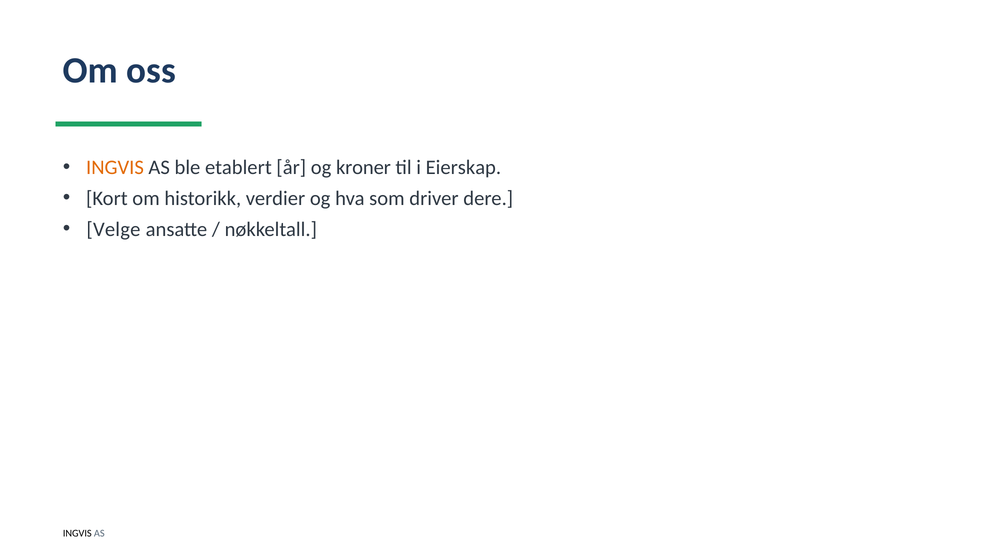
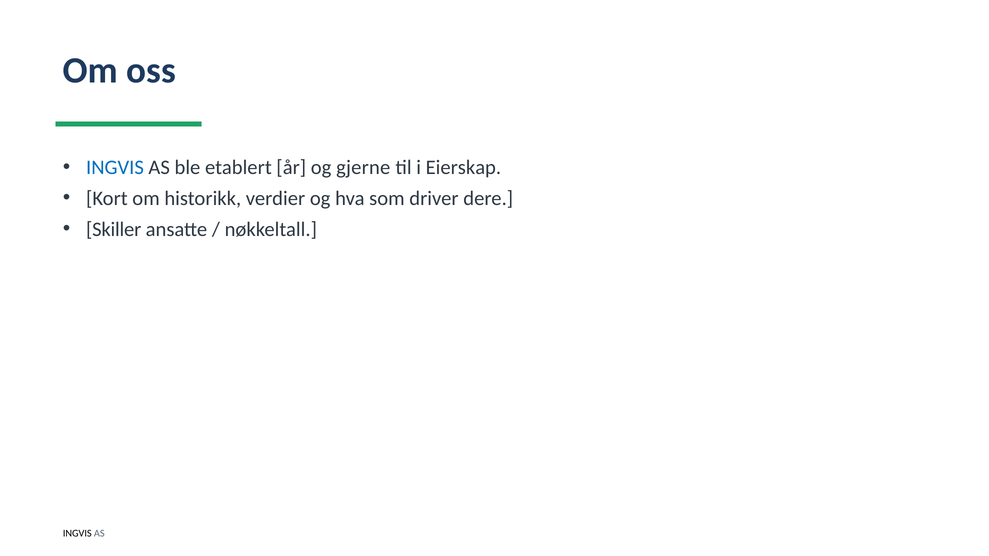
INGVIS colour: orange -> blue (115, 168)
kroner: kroner -> gjerne (363, 168)
Velge: Velge -> Skiller (114, 229)
